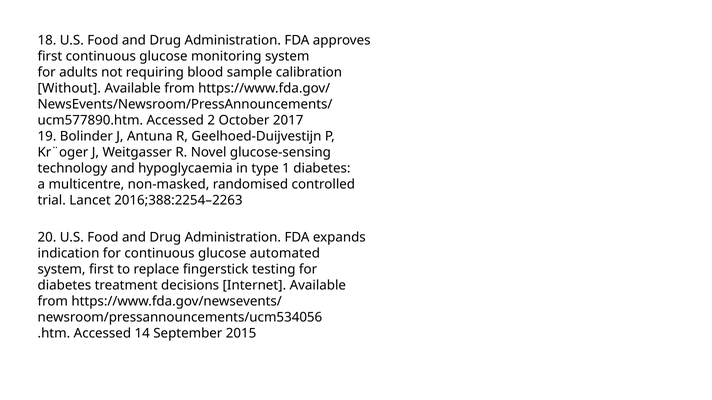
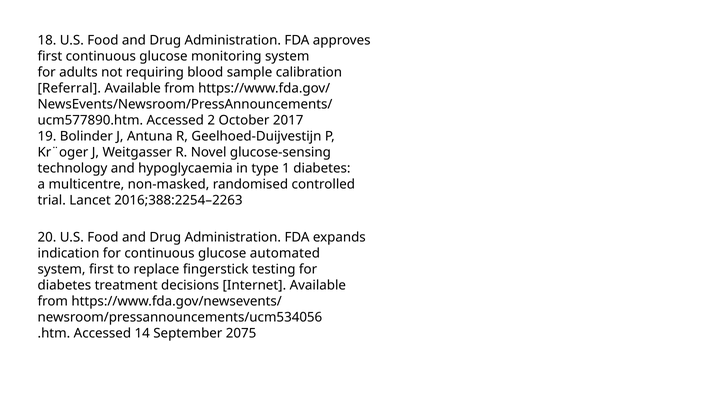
Without: Without -> Referral (69, 88)
2015: 2015 -> 2075 (241, 334)
